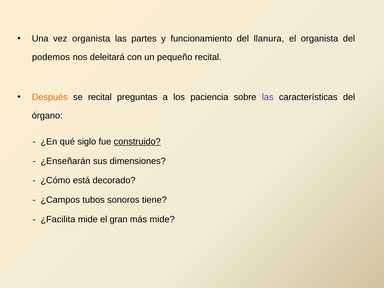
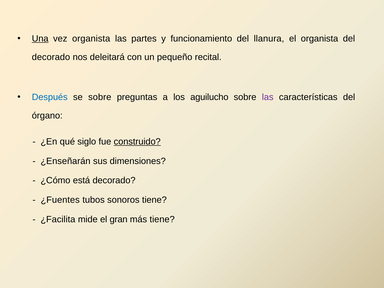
Una underline: none -> present (40, 39)
podemos: podemos -> decorado (51, 57)
Después colour: orange -> blue (50, 97)
se recital: recital -> sobre (100, 97)
paciencia: paciencia -> aguilucho (209, 97)
¿Campos: ¿Campos -> ¿Fuentes (60, 200)
más mide: mide -> tiene (162, 219)
